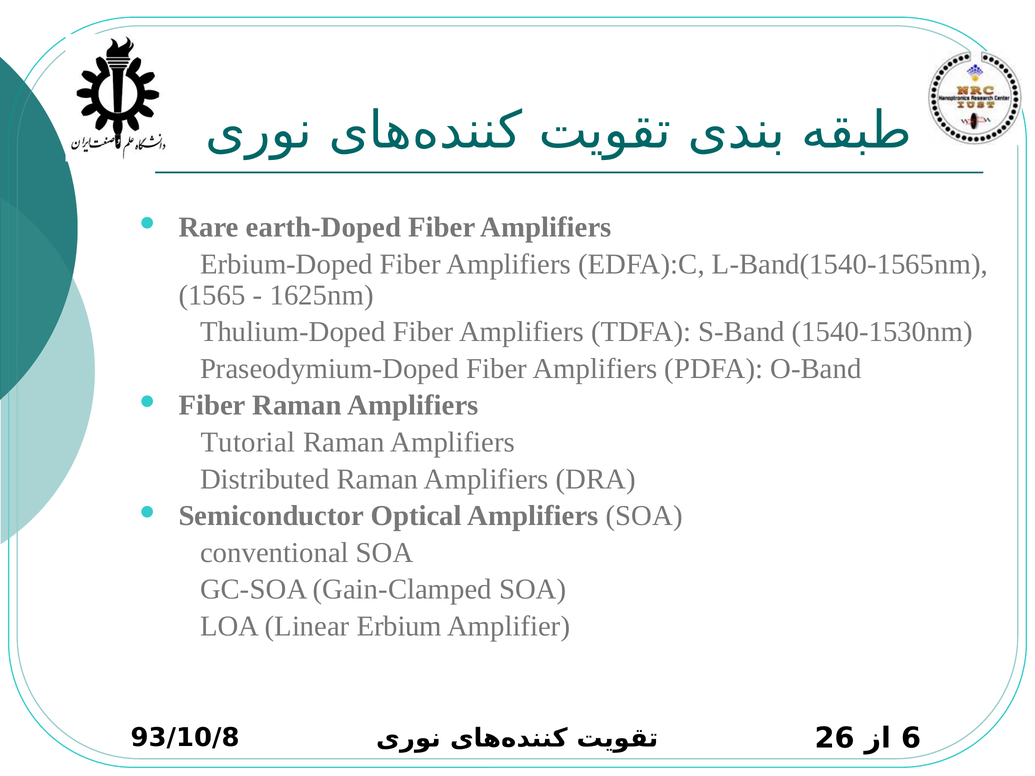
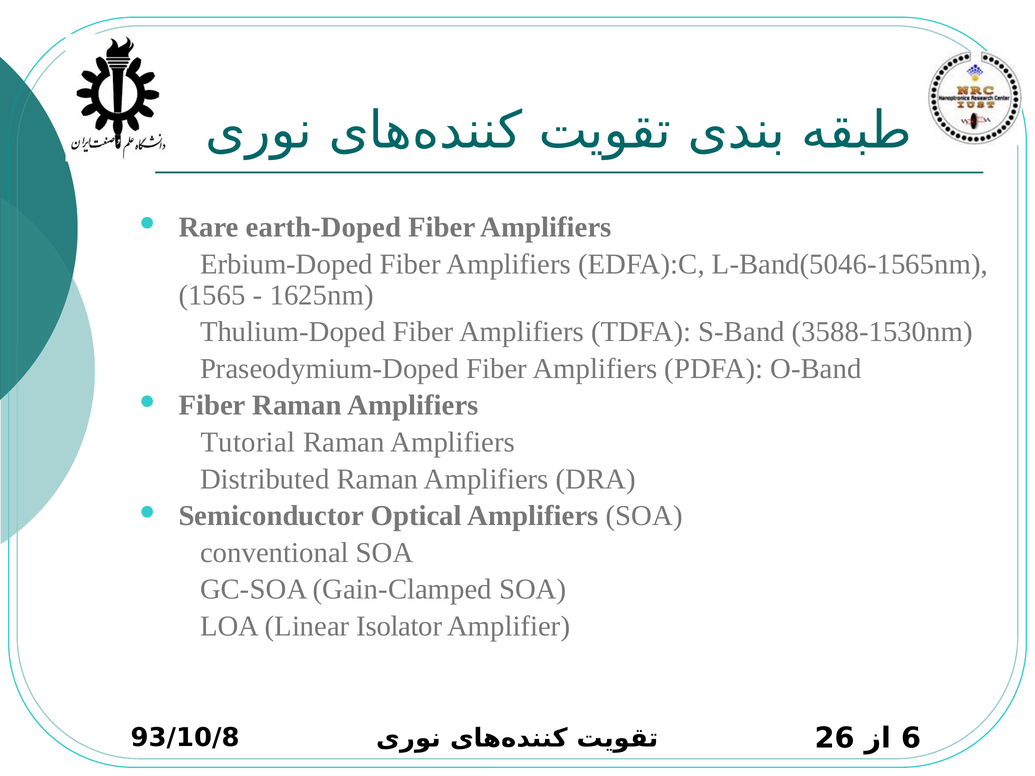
L-Band(1540-1565nm: L-Band(1540-1565nm -> L-Band(5046-1565nm (850, 264)
1540-1530nm: 1540-1530nm -> 3588-1530nm (882, 332)
Erbium: Erbium -> Isolator (399, 626)
